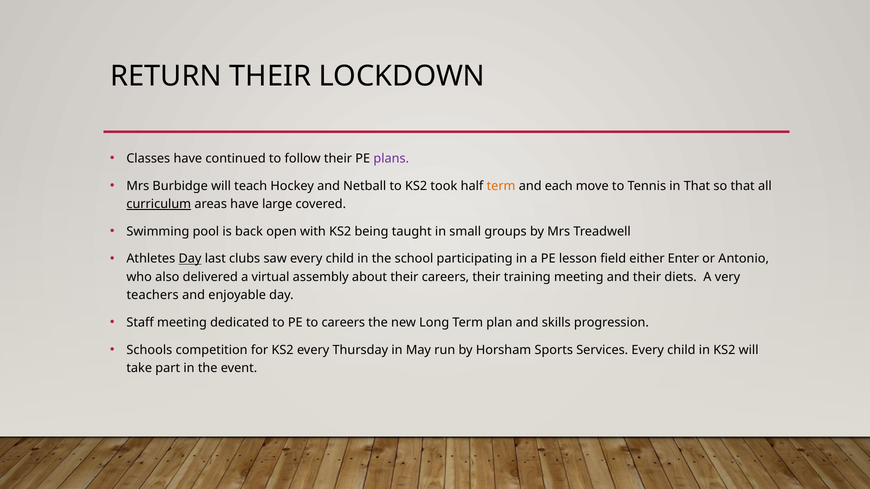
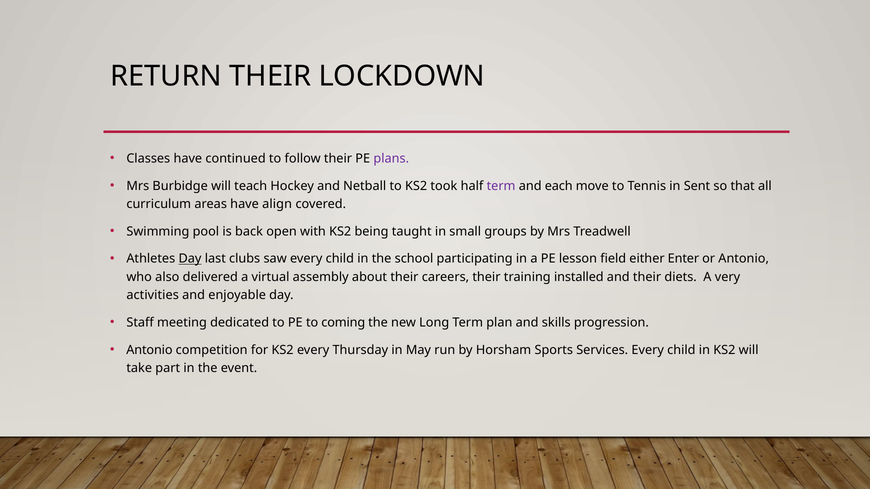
term colour: orange -> purple (501, 186)
in That: That -> Sent (697, 186)
curriculum underline: present -> none (159, 204)
large: large -> align (277, 204)
training meeting: meeting -> installed (579, 277)
teachers: teachers -> activities (153, 295)
to careers: careers -> coming (343, 323)
Schools: Schools -> Antonio (149, 350)
